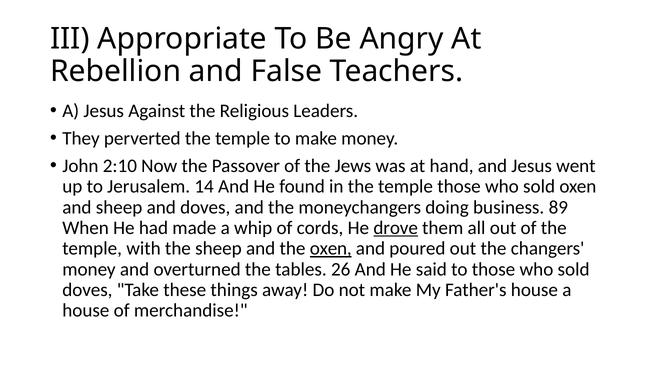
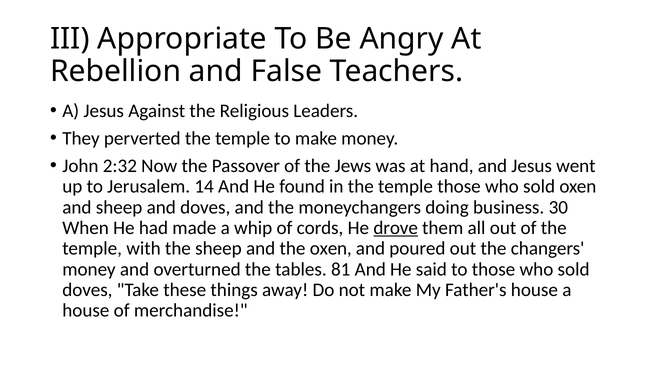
2:10: 2:10 -> 2:32 (120, 166)
89: 89 -> 30 (558, 207)
oxen underline: present -> none (331, 249)
26: 26 -> 81 (341, 269)
